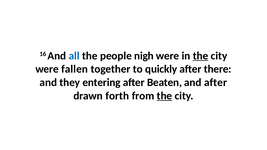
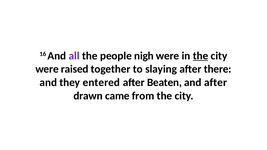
all colour: blue -> purple (74, 56)
fallen: fallen -> raised (75, 69)
quickly: quickly -> slaying (161, 69)
entering: entering -> entered (101, 83)
forth: forth -> came (117, 96)
the underline: present -> none (164, 96)
